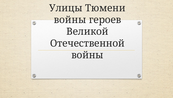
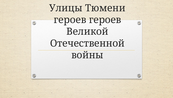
войны: войны -> героев (70, 20)
